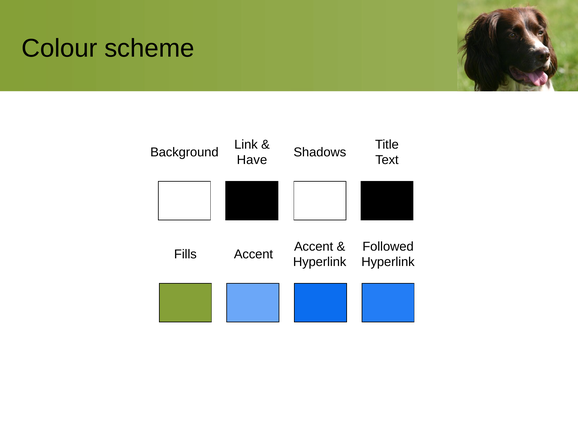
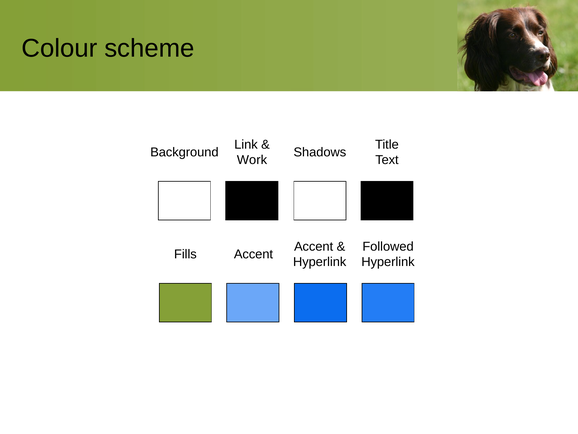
Have: Have -> Work (252, 160)
